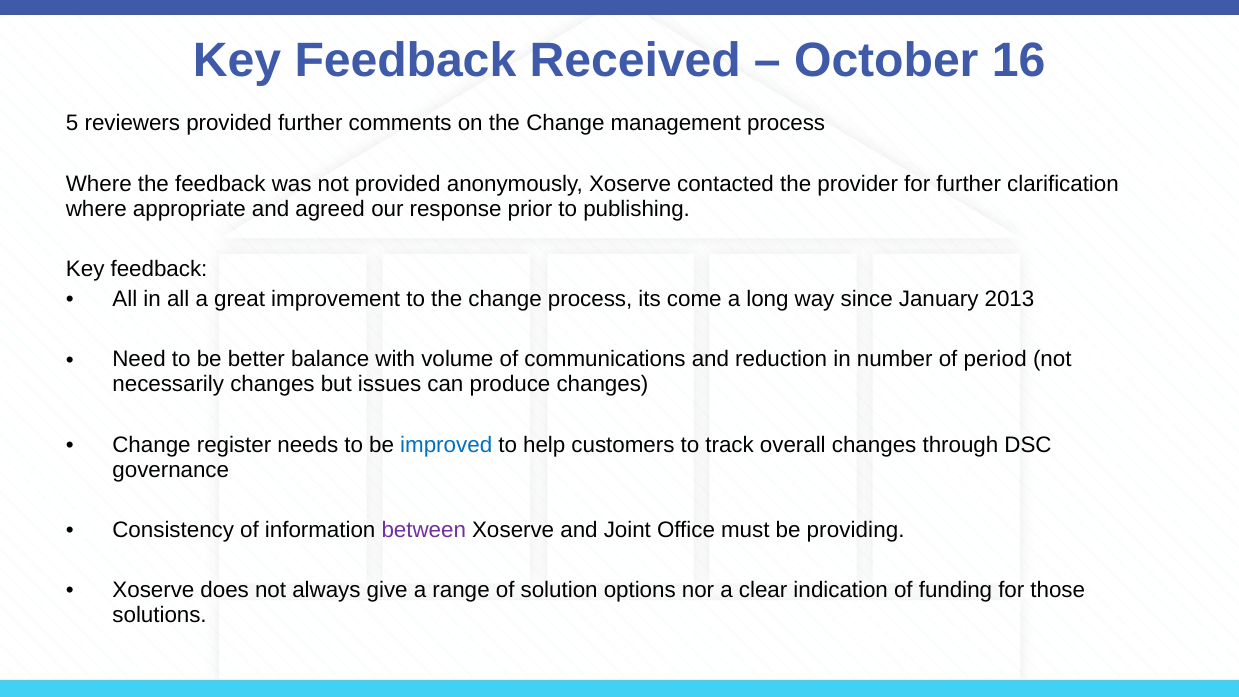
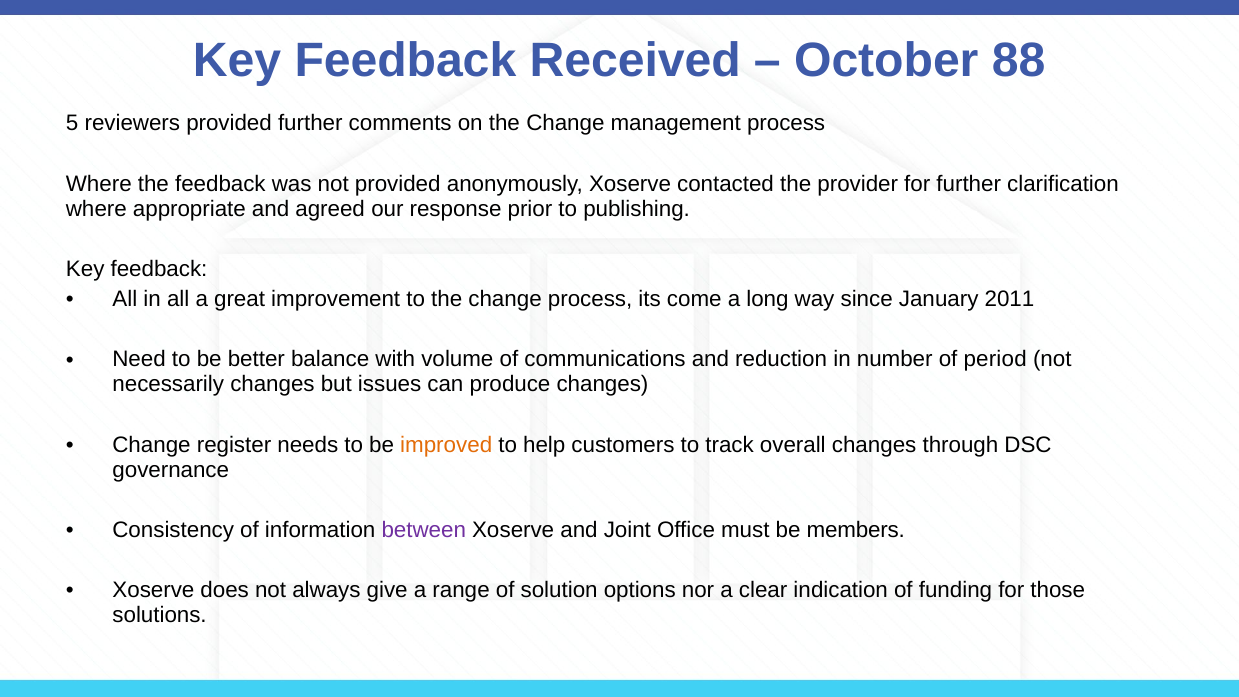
16: 16 -> 88 (1019, 61)
2013: 2013 -> 2011 (1009, 299)
improved colour: blue -> orange (446, 445)
providing: providing -> members (856, 530)
